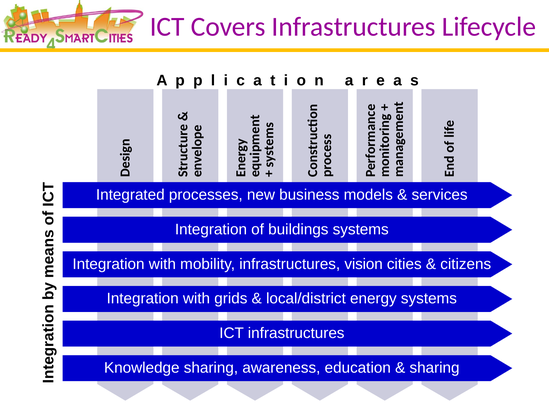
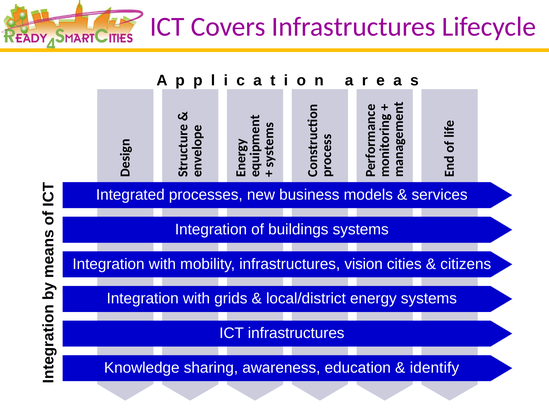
sharing: sharing -> identify (434, 368)
